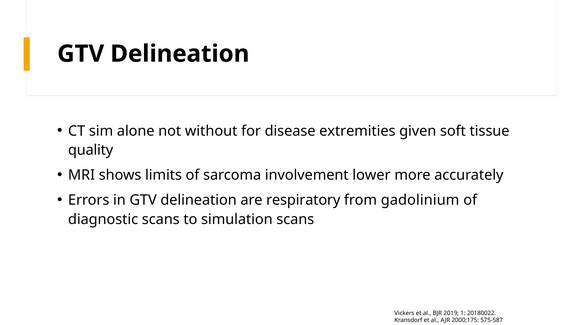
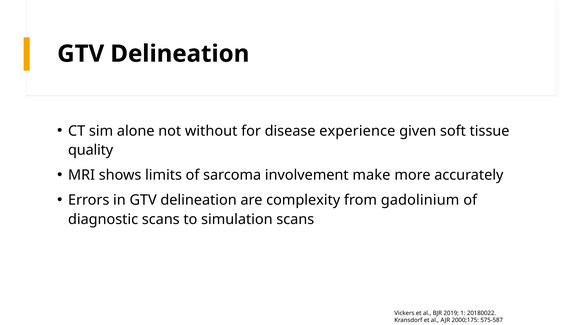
extremities: extremities -> experience (357, 131)
lower: lower -> make (371, 175)
respiratory: respiratory -> complexity (303, 200)
